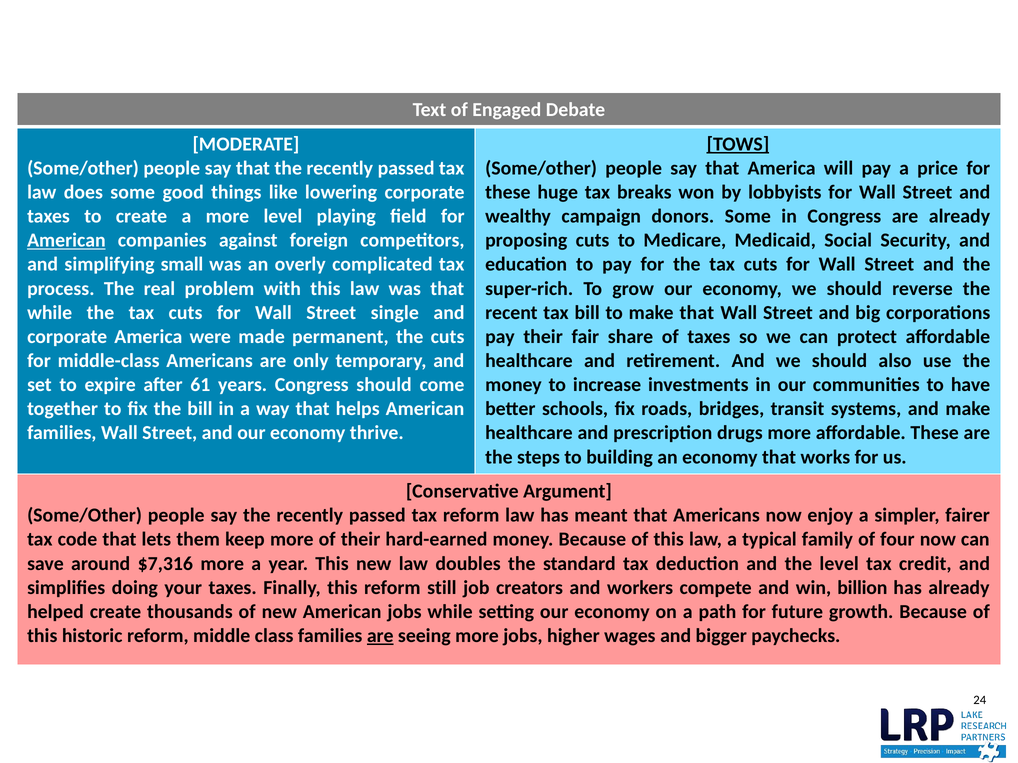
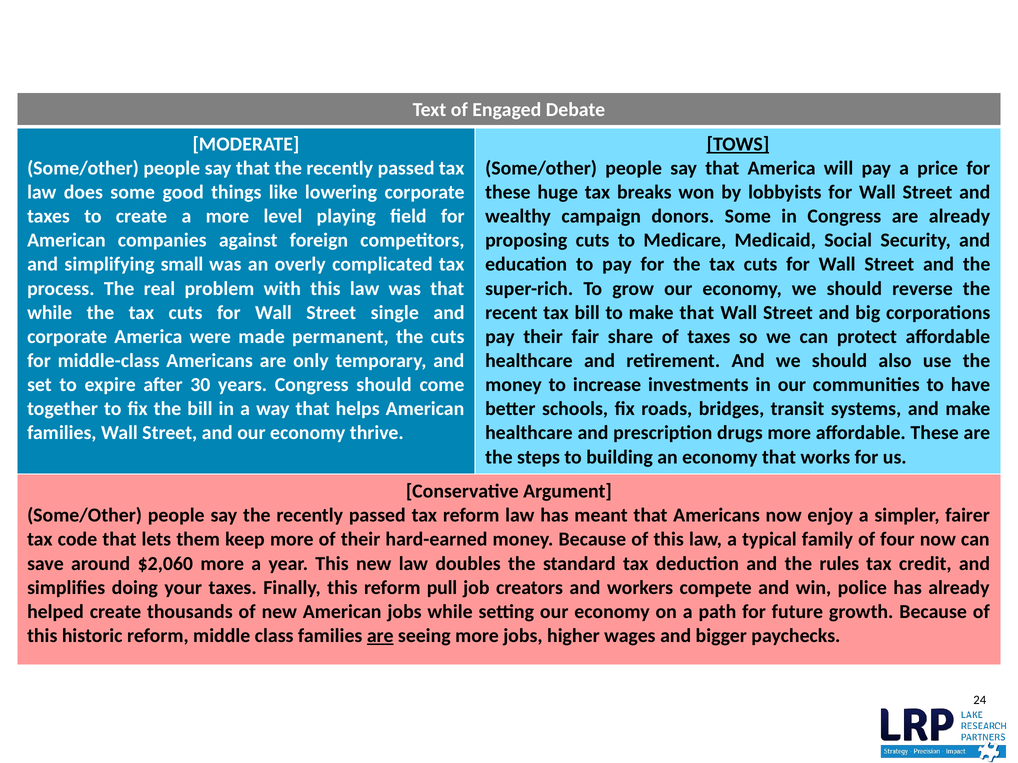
American underline: present -> none (66, 241)
61: 61 -> 30 (200, 385)
$7,316: $7,316 -> $2,060 (165, 564)
the level: level -> rules (839, 564)
still: still -> pull (442, 588)
billion: billion -> police (862, 588)
